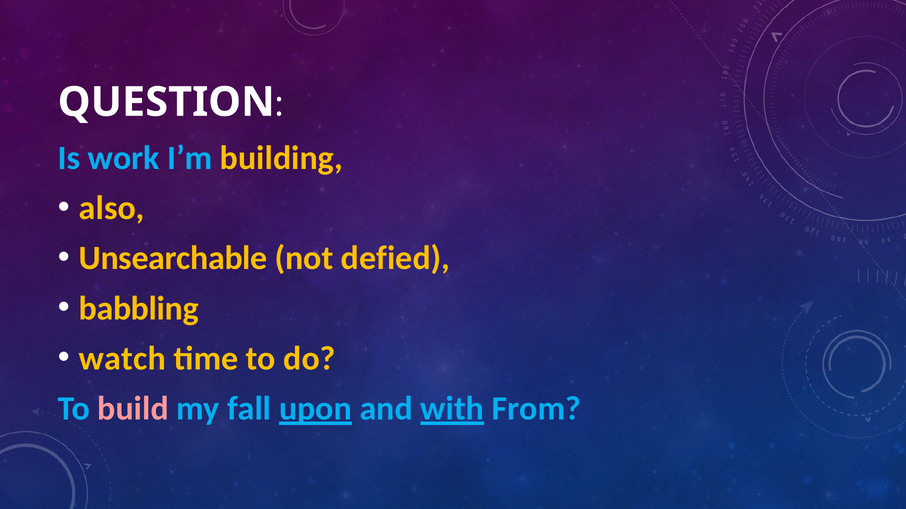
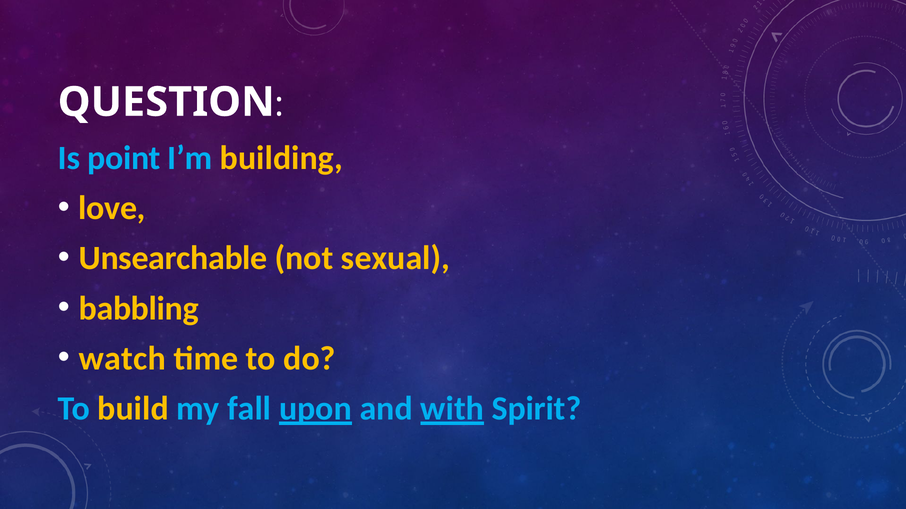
work: work -> point (124, 158)
also: also -> love (112, 208)
defied: defied -> sexual (396, 259)
build colour: pink -> yellow (133, 409)
From: From -> Spirit (536, 409)
